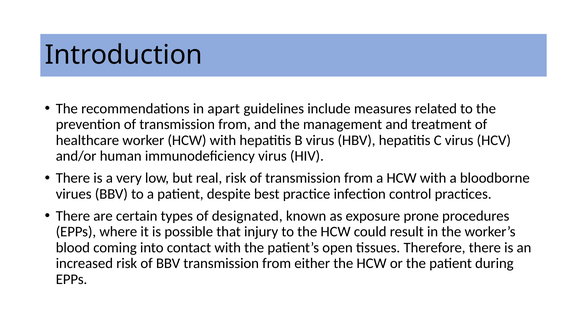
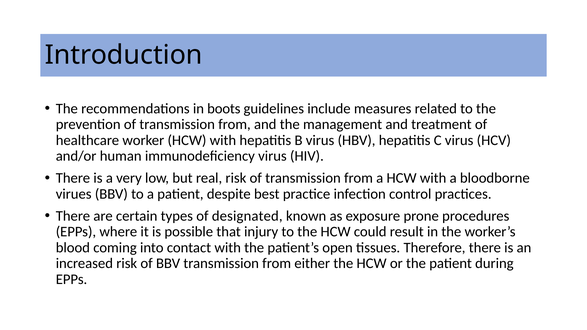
apart: apart -> boots (224, 109)
